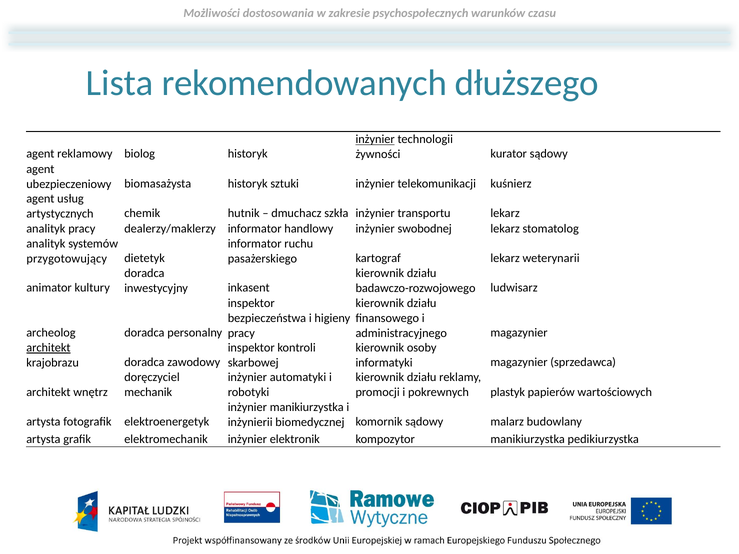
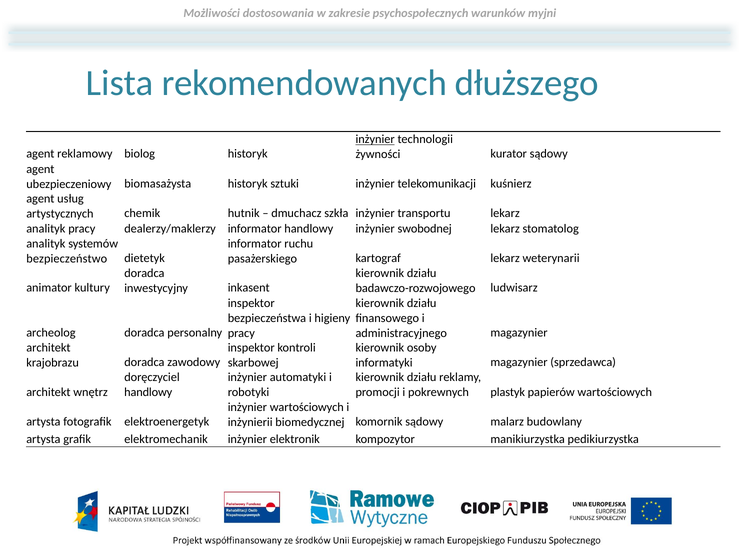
czasu: czasu -> myjni (542, 13)
przygotowujący: przygotowujący -> bezpieczeństwo (67, 259)
architekt underline: present -> none (48, 348)
mechanik: mechanik -> handlowy (148, 393)
inżynier manikiurzystka: manikiurzystka -> wartościowych (307, 407)
